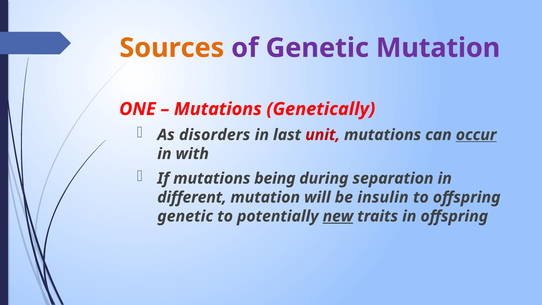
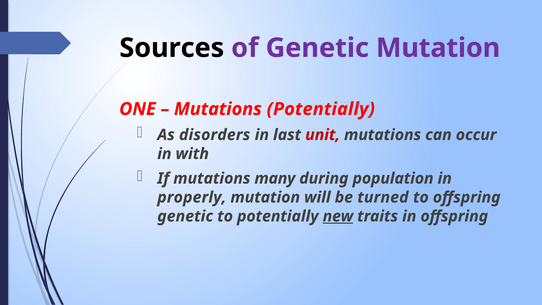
Sources colour: orange -> black (172, 48)
Mutations Genetically: Genetically -> Potentially (321, 109)
occur underline: present -> none (476, 135)
being: being -> many (275, 178)
separation: separation -> population (393, 178)
different: different -> properly (192, 197)
insulin: insulin -> turned (383, 197)
